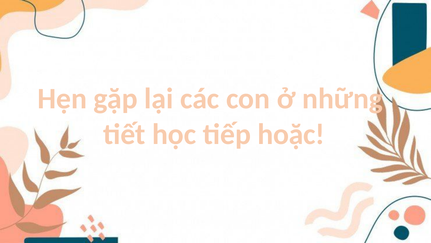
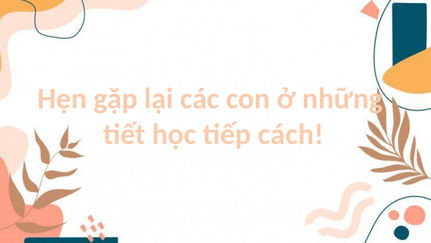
hoặc: hoặc -> cách (291, 134)
